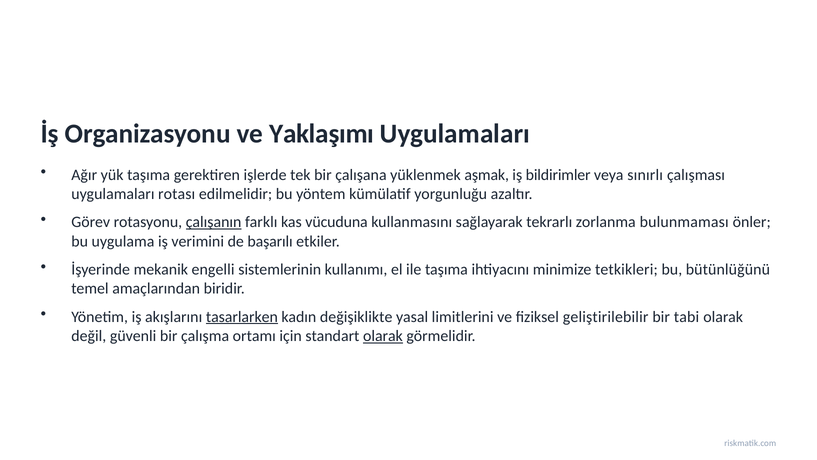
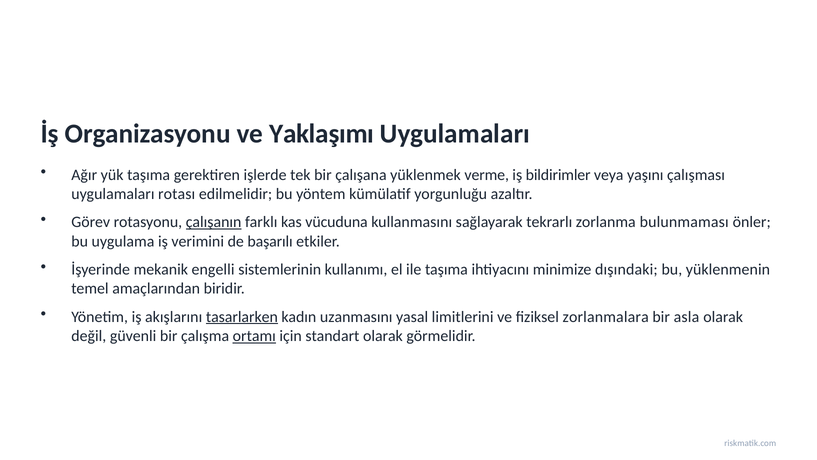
aşmak: aşmak -> verme (487, 175)
sınırlı: sınırlı -> yaşını (645, 175)
tetkikleri: tetkikleri -> dışındaki (626, 269)
bütünlüğünü: bütünlüğünü -> yüklenmenin (728, 269)
değişiklikte: değişiklikte -> uzanmasını (356, 317)
geliştirilebilir: geliştirilebilir -> zorlanmalara (606, 317)
tabi: tabi -> asla (687, 317)
ortamı underline: none -> present (254, 336)
olarak underline: present -> none (383, 336)
